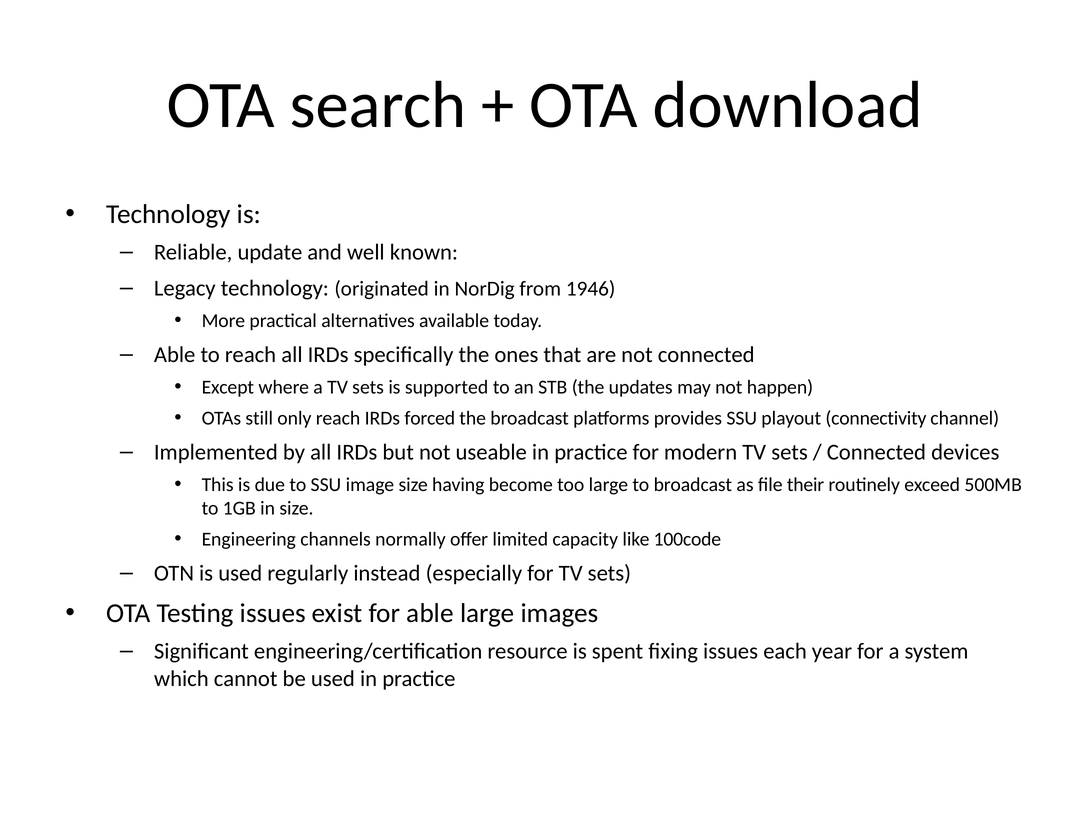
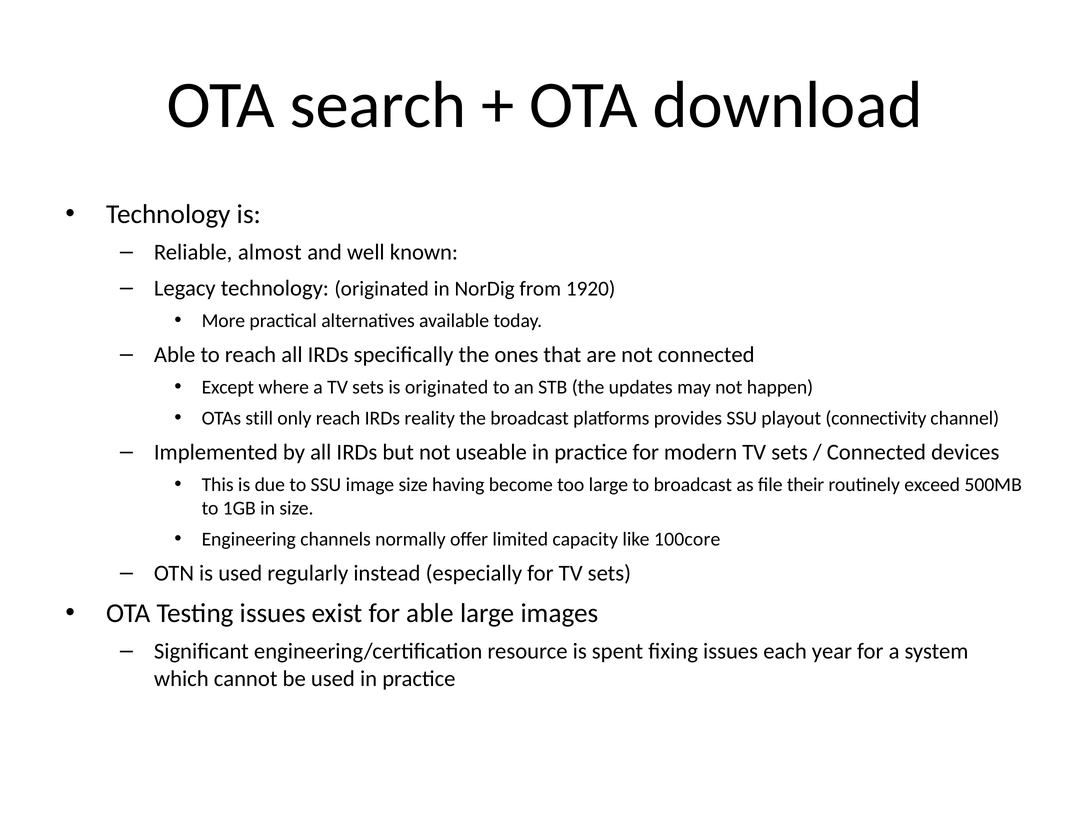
update: update -> almost (270, 253)
1946: 1946 -> 1920 (591, 289)
is supported: supported -> originated (447, 387)
forced: forced -> reality (430, 418)
100code: 100code -> 100core (687, 540)
